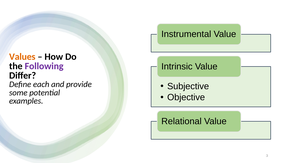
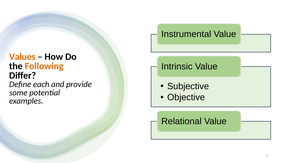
Following colour: purple -> orange (44, 66)
